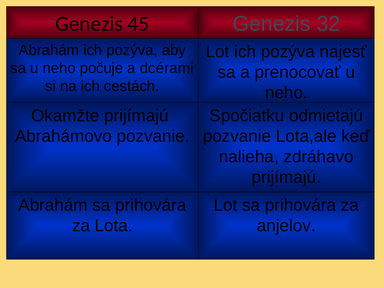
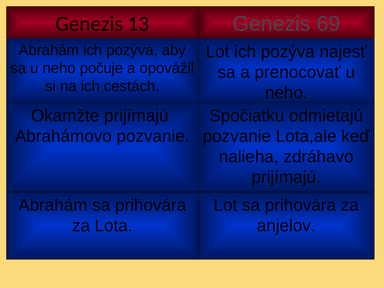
45: 45 -> 13 (138, 24)
32: 32 -> 69 (328, 24)
dcérami: dcérami -> opovážil (167, 68)
